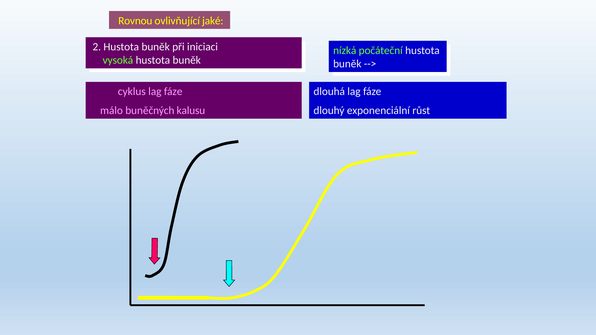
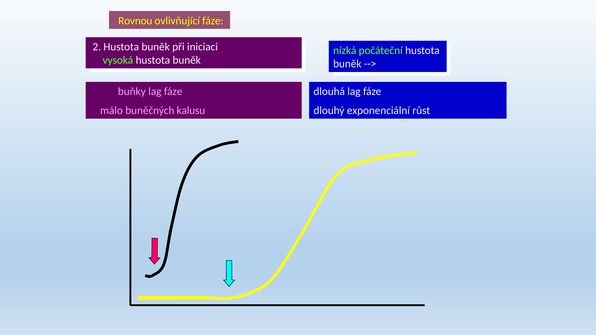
ovlivňující jaké: jaké -> fáze (213, 21)
cyklus: cyklus -> buňky (132, 92)
